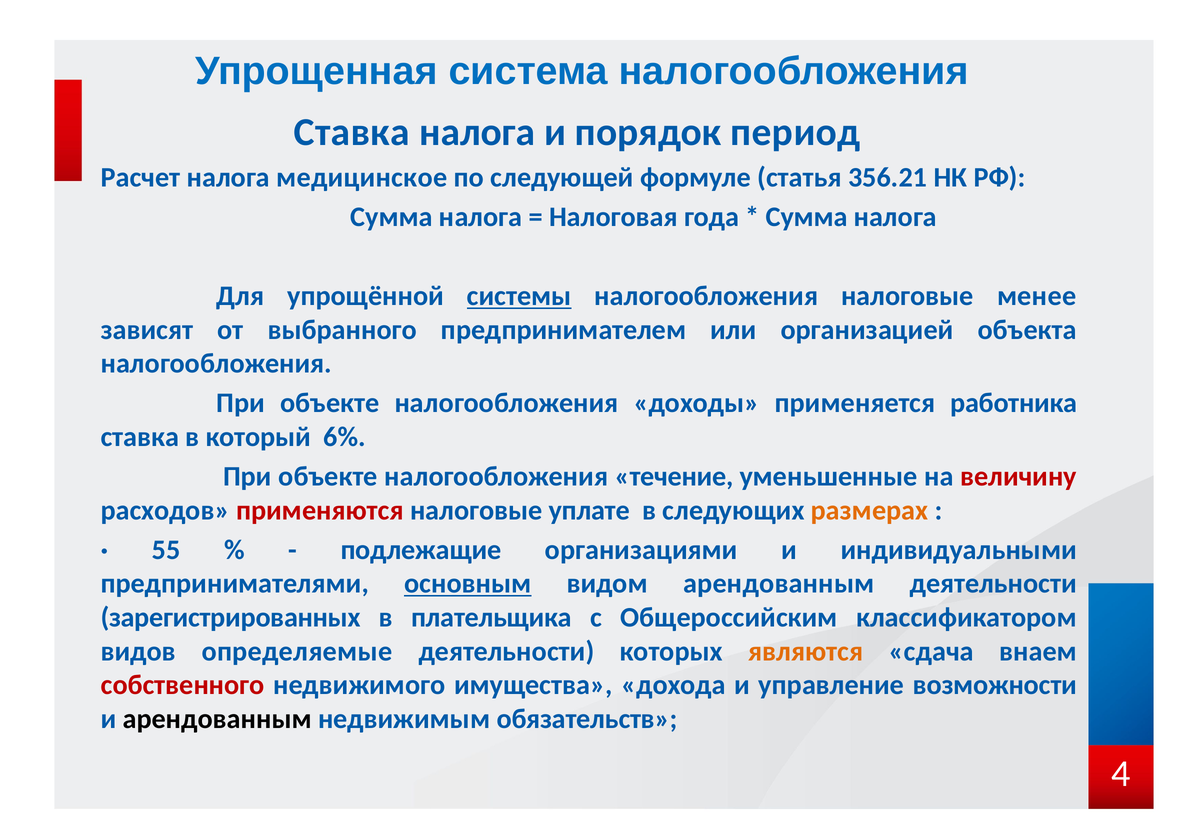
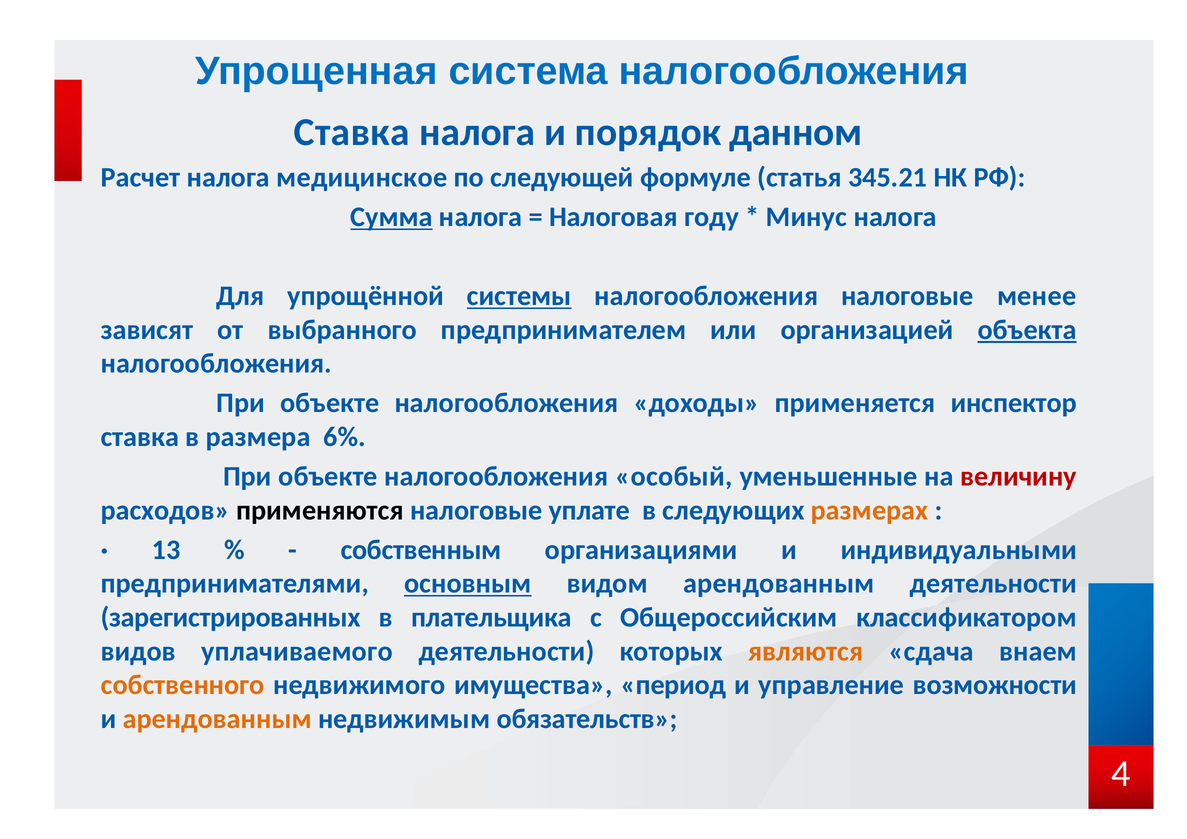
период: период -> данном (796, 132)
356.21: 356.21 -> 345.21 (888, 178)
Сумма underline: none -> present (391, 217)
года: года -> году (712, 217)
Сумма: Сумма -> Минус (807, 217)
объекта underline: none -> present (1027, 330)
работника: работника -> инспектор (1014, 403)
который: который -> размера (258, 437)
течение: течение -> особый (674, 477)
применяются colour: red -> black (320, 510)
55: 55 -> 13 (166, 550)
подлежащие: подлежащие -> собственным (421, 550)
определяемые: определяемые -> уплачиваемого (297, 651)
собственного colour: red -> orange (183, 685)
дохода: дохода -> период (673, 685)
арендованным colour: black -> orange (217, 719)
